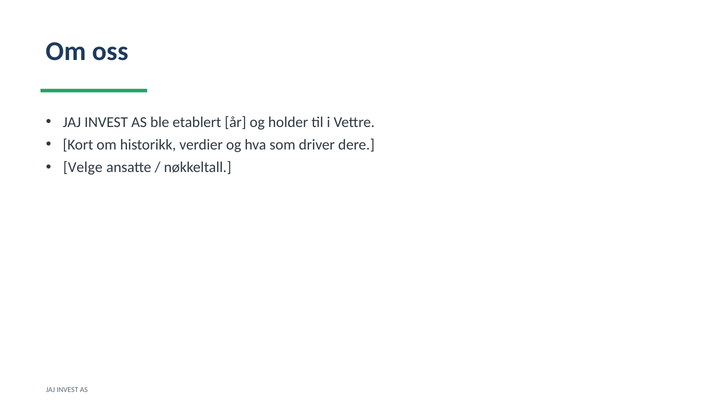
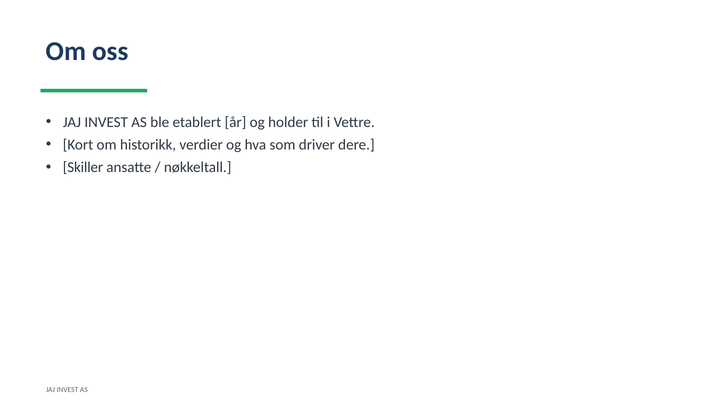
Velge: Velge -> Skiller (83, 167)
